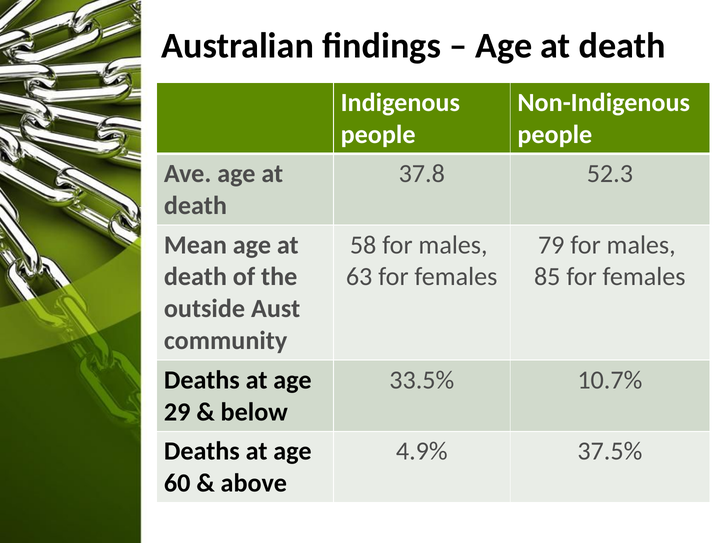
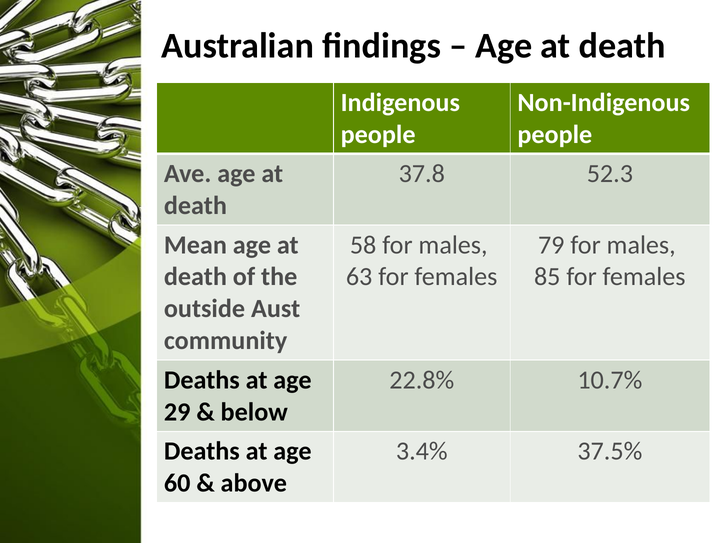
33.5%: 33.5% -> 22.8% (422, 380)
4.9%: 4.9% -> 3.4% (422, 451)
